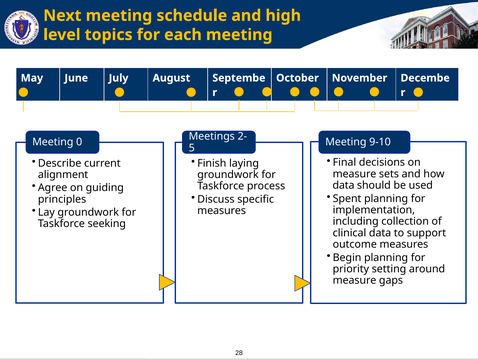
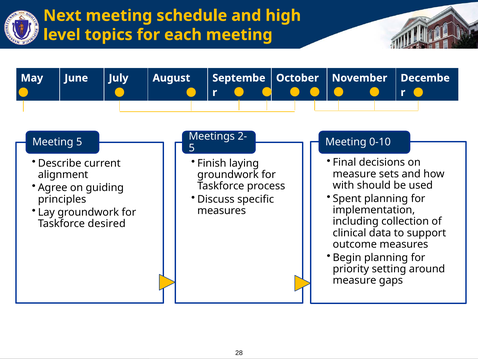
Meeting 0: 0 -> 5 (79, 142)
9-10: 9-10 -> 0-10 (380, 142)
data: data -> with (343, 185)
seeking: seeking -> desired (107, 223)
